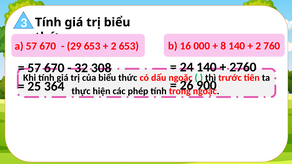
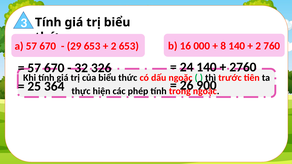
308: 308 -> 326 (101, 68)
